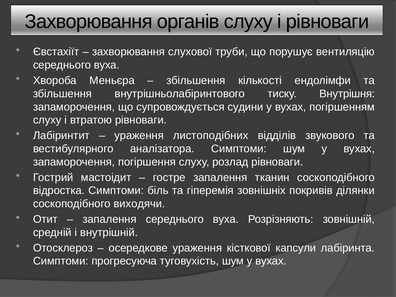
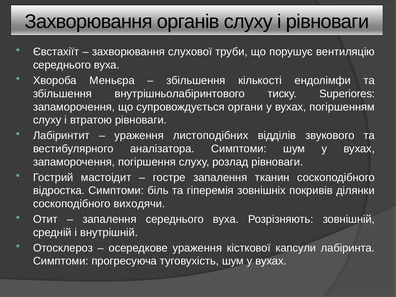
Внутрішня: Внутрішня -> Superiores (347, 94)
судини: судини -> органи (245, 107)
